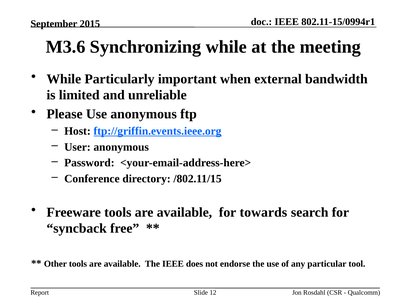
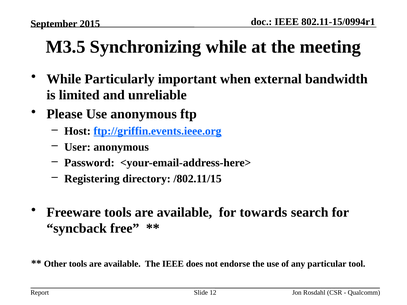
M3.6: M3.6 -> M3.5 (66, 47)
Conference: Conference -> Registering (92, 179)
